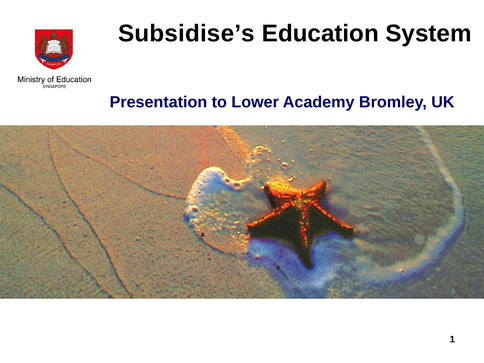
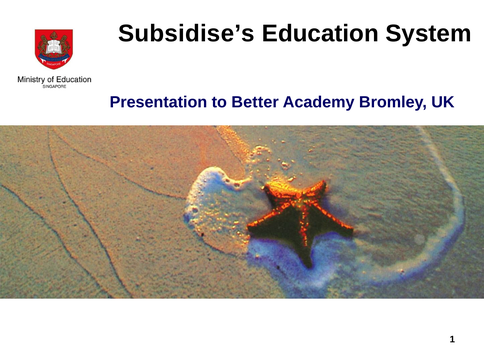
Lower: Lower -> Better (255, 102)
